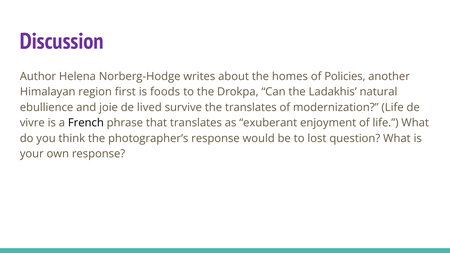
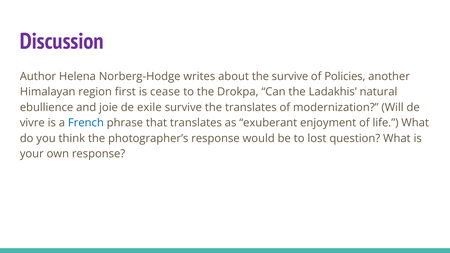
the homes: homes -> survive (290, 76)
foods: foods -> cease (165, 92)
lived: lived -> exile (149, 107)
modernization Life: Life -> Will (393, 107)
French colour: black -> blue (86, 123)
